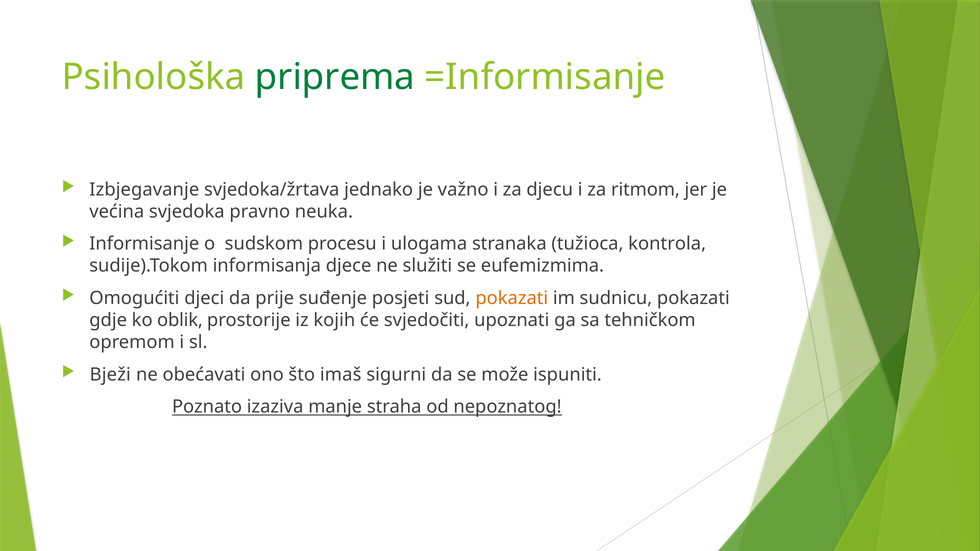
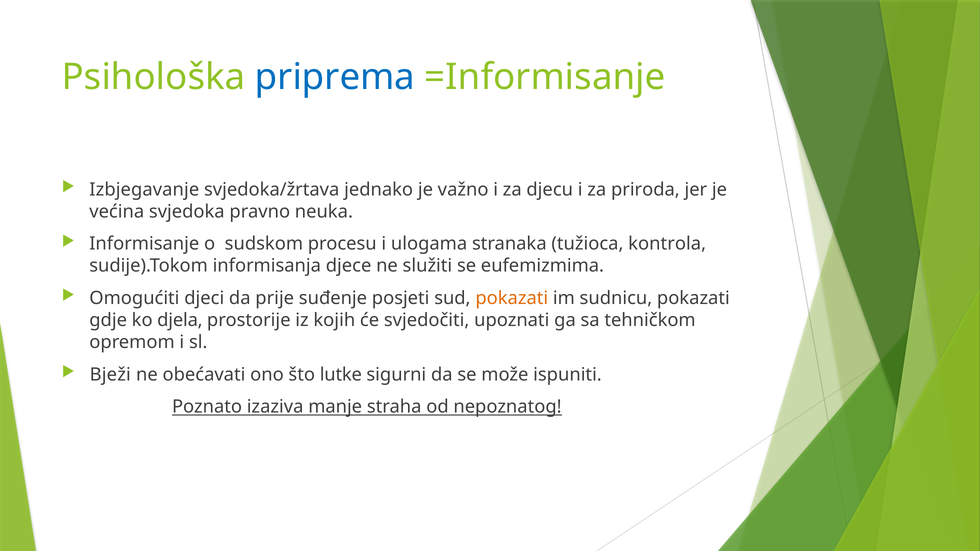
priprema colour: green -> blue (335, 77)
ritmom: ritmom -> priroda (645, 190)
oblik: oblik -> djela (180, 320)
imaš: imaš -> lutke (341, 375)
